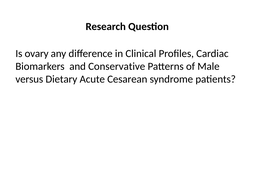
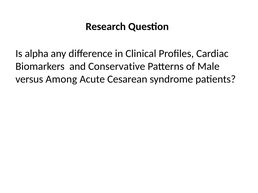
ovary: ovary -> alpha (37, 54)
Dietary: Dietary -> Among (61, 79)
